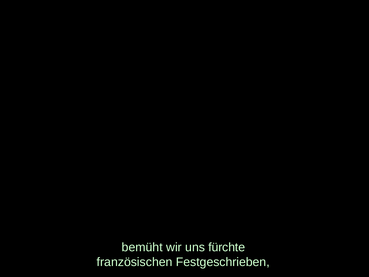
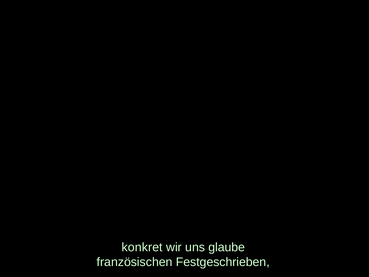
bemüht: bemüht -> konkret (142, 247)
fürchte: fürchte -> glaube (227, 247)
